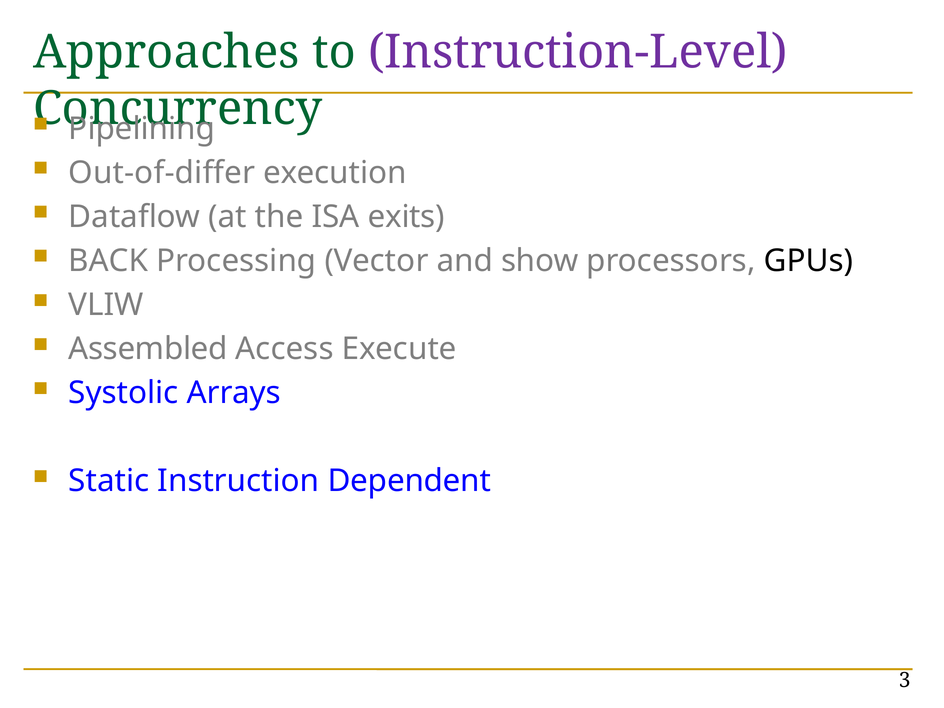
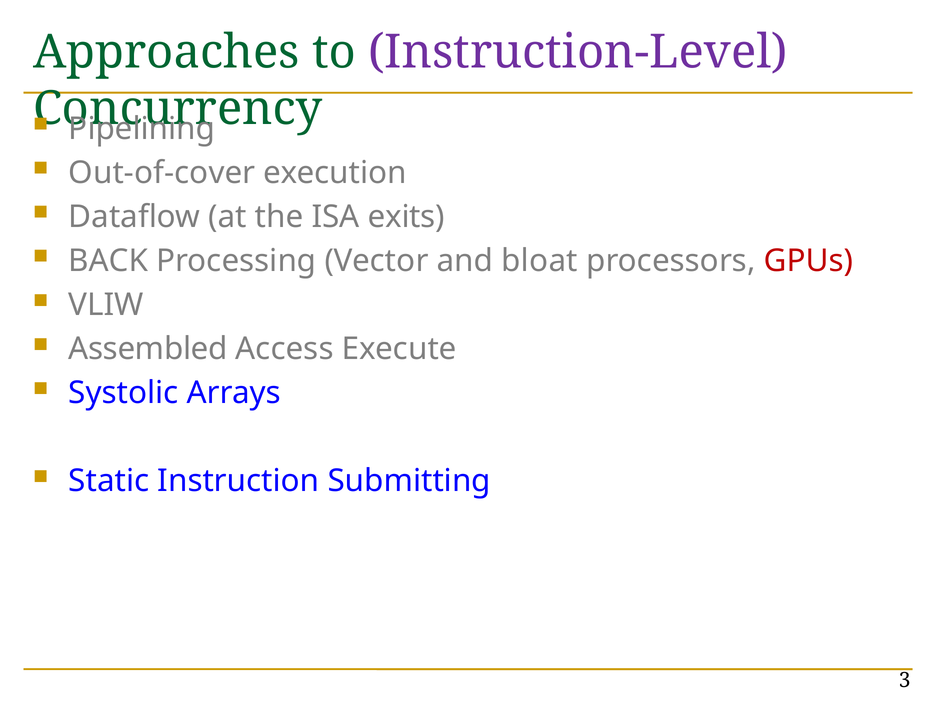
Out-of-differ: Out-of-differ -> Out-of-cover (162, 173)
show: show -> bloat (540, 261)
GPUs colour: black -> red (808, 261)
Dependent: Dependent -> Submitting (409, 481)
